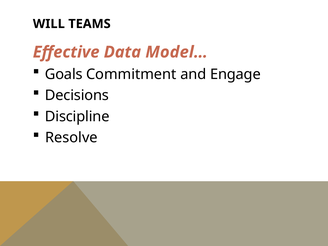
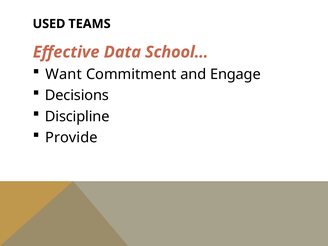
WILL: WILL -> USED (49, 24)
Model…: Model… -> School… (177, 52)
Goals: Goals -> Want (64, 74)
Resolve: Resolve -> Provide (71, 138)
